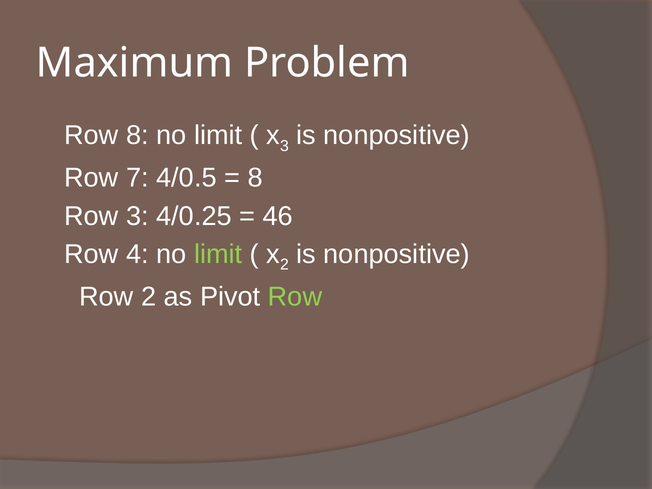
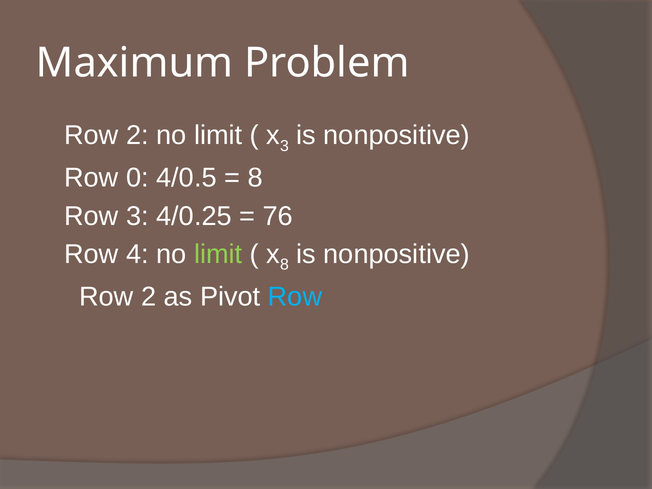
8: 8 -> 2 (137, 136)
7: 7 -> 0 (137, 178)
46: 46 -> 76 (278, 216)
2: 2 -> 8 (284, 265)
Row colour: light green -> light blue (295, 297)
